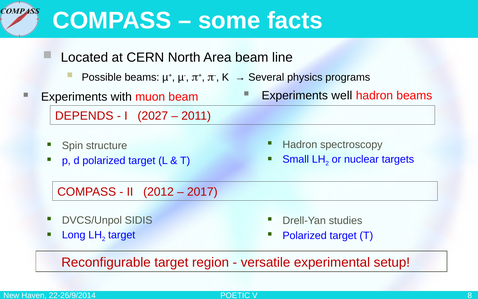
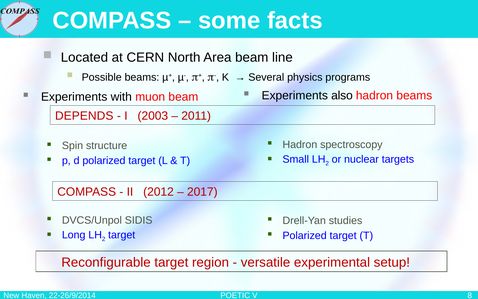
well: well -> also (342, 95)
2027: 2027 -> 2003 (153, 116)
